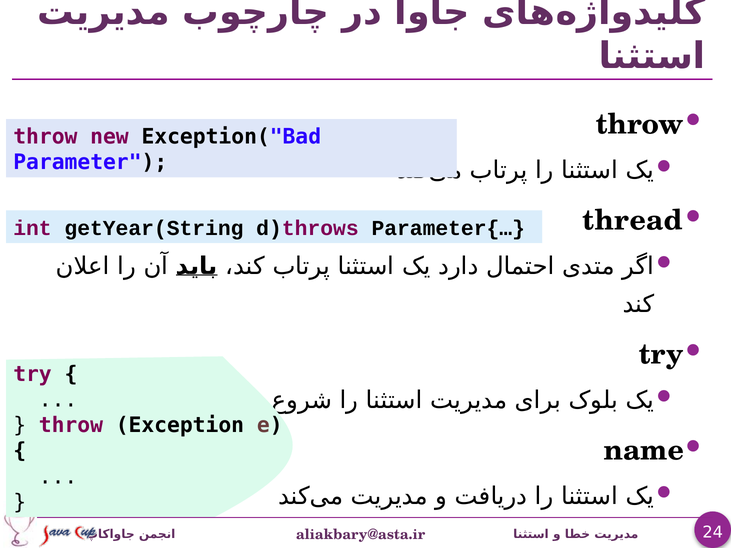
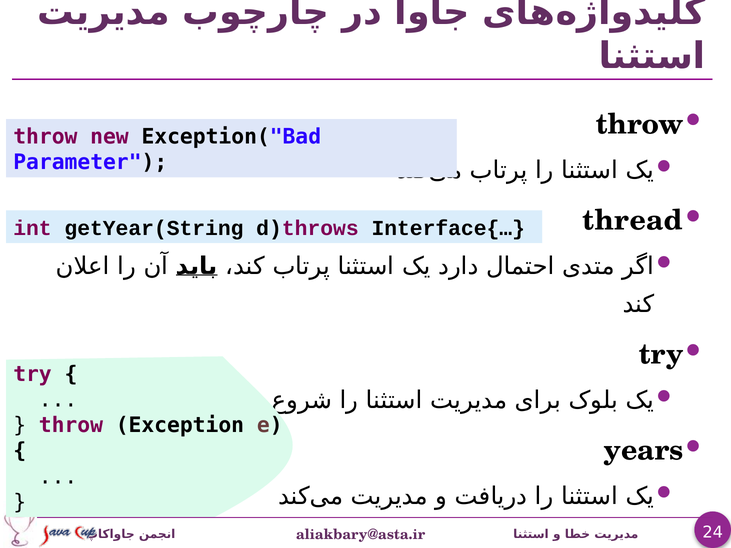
Parameter{…: Parameter{… -> Interface{… (448, 228)
name: name -> years (644, 451)
